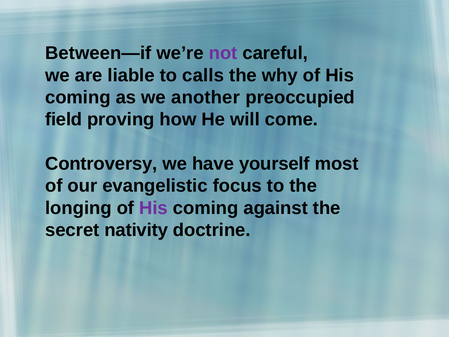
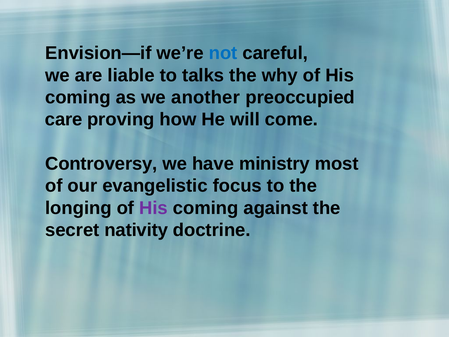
Between—if: Between—if -> Envision—if (98, 53)
not colour: purple -> blue (223, 53)
calls: calls -> talks (203, 75)
field: field -> care (64, 119)
yourself: yourself -> ministry (274, 164)
